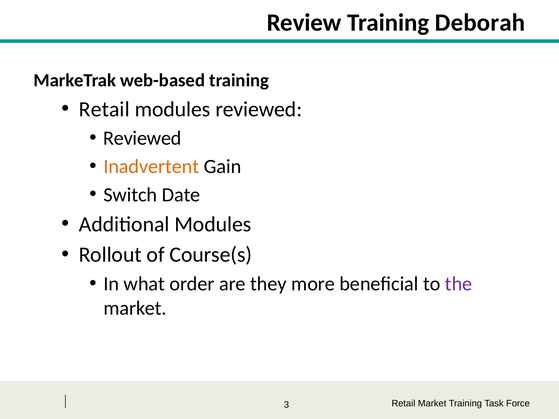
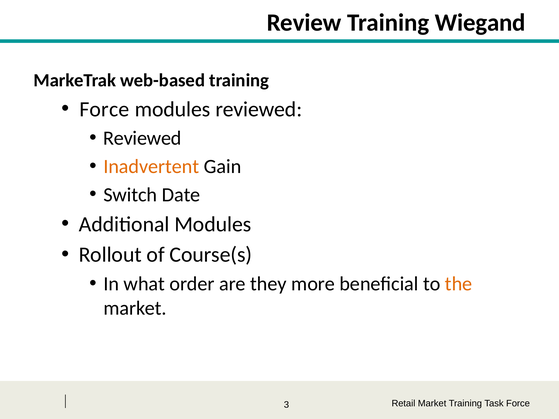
Deborah: Deborah -> Wiegand (480, 23)
Retail: Retail -> Force (104, 109)
the colour: purple -> orange (459, 284)
